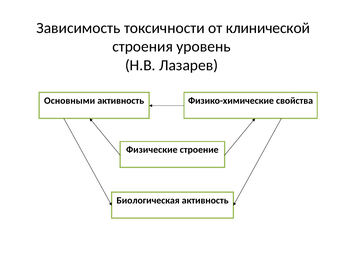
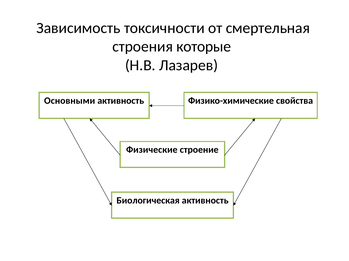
клинической: клинической -> смертельная (268, 28)
уровень: уровень -> которые (204, 47)
